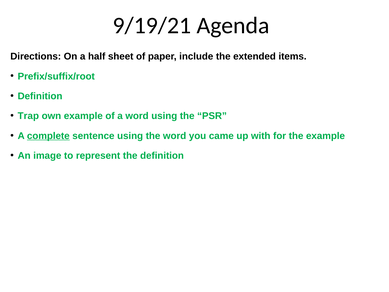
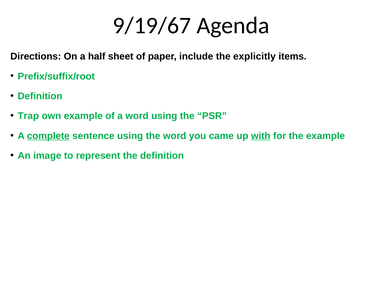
9/19/21: 9/19/21 -> 9/19/67 (152, 25)
extended: extended -> explicitly (254, 56)
with underline: none -> present (261, 136)
